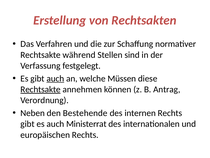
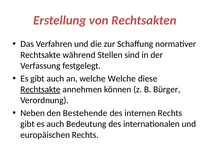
auch underline: present -> none (55, 78)
welche Müssen: Müssen -> Welche (122, 78)
Antrag: Antrag -> Bürger (167, 89)
Ministerrat: Ministerrat -> Bedeutung (86, 124)
